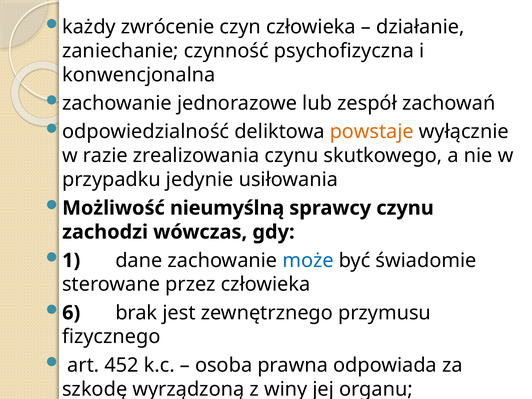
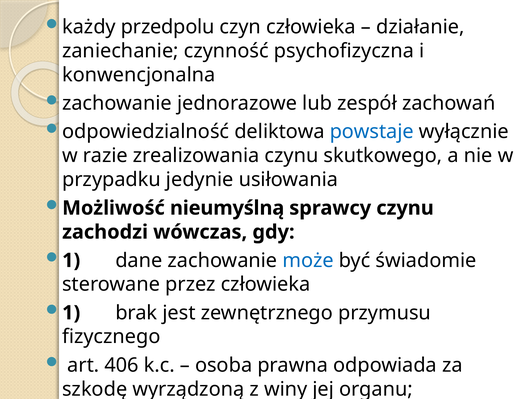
zwrócenie: zwrócenie -> przedpolu (168, 27)
powstaje colour: orange -> blue (372, 132)
6: 6 -> 1 (71, 313)
452: 452 -> 406 (122, 365)
